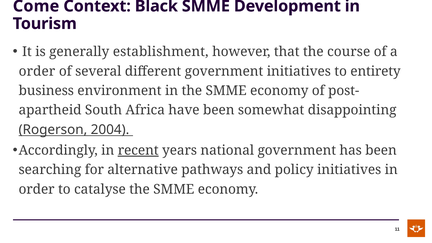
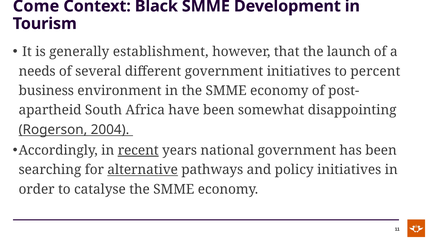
course: course -> launch (349, 52)
order: order -> needs (37, 71)
entirety: entirety -> percent (375, 71)
alternative underline: none -> present (143, 170)
